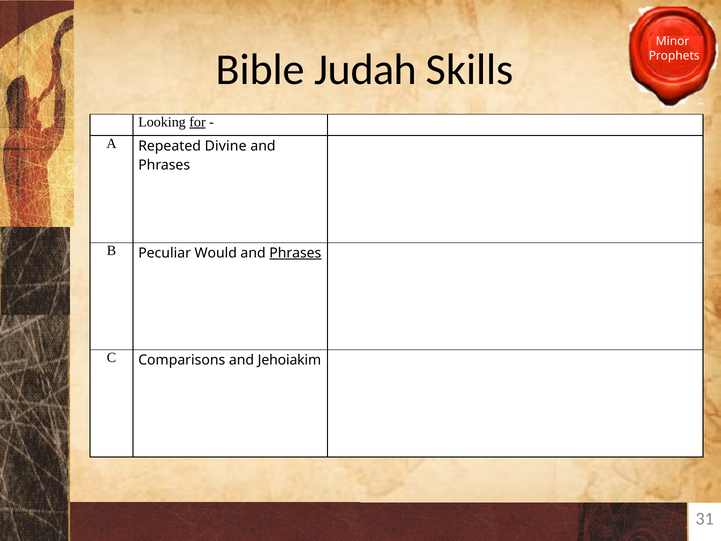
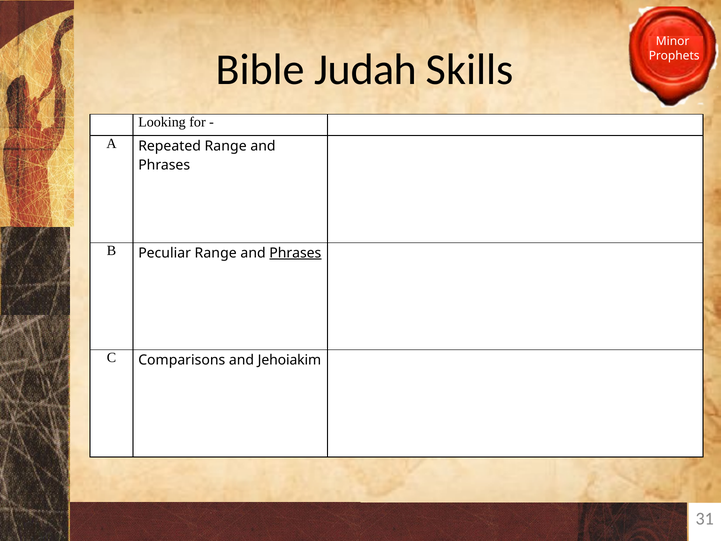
for underline: present -> none (197, 122)
Repeated Divine: Divine -> Range (226, 146)
Peculiar Would: Would -> Range (216, 253)
